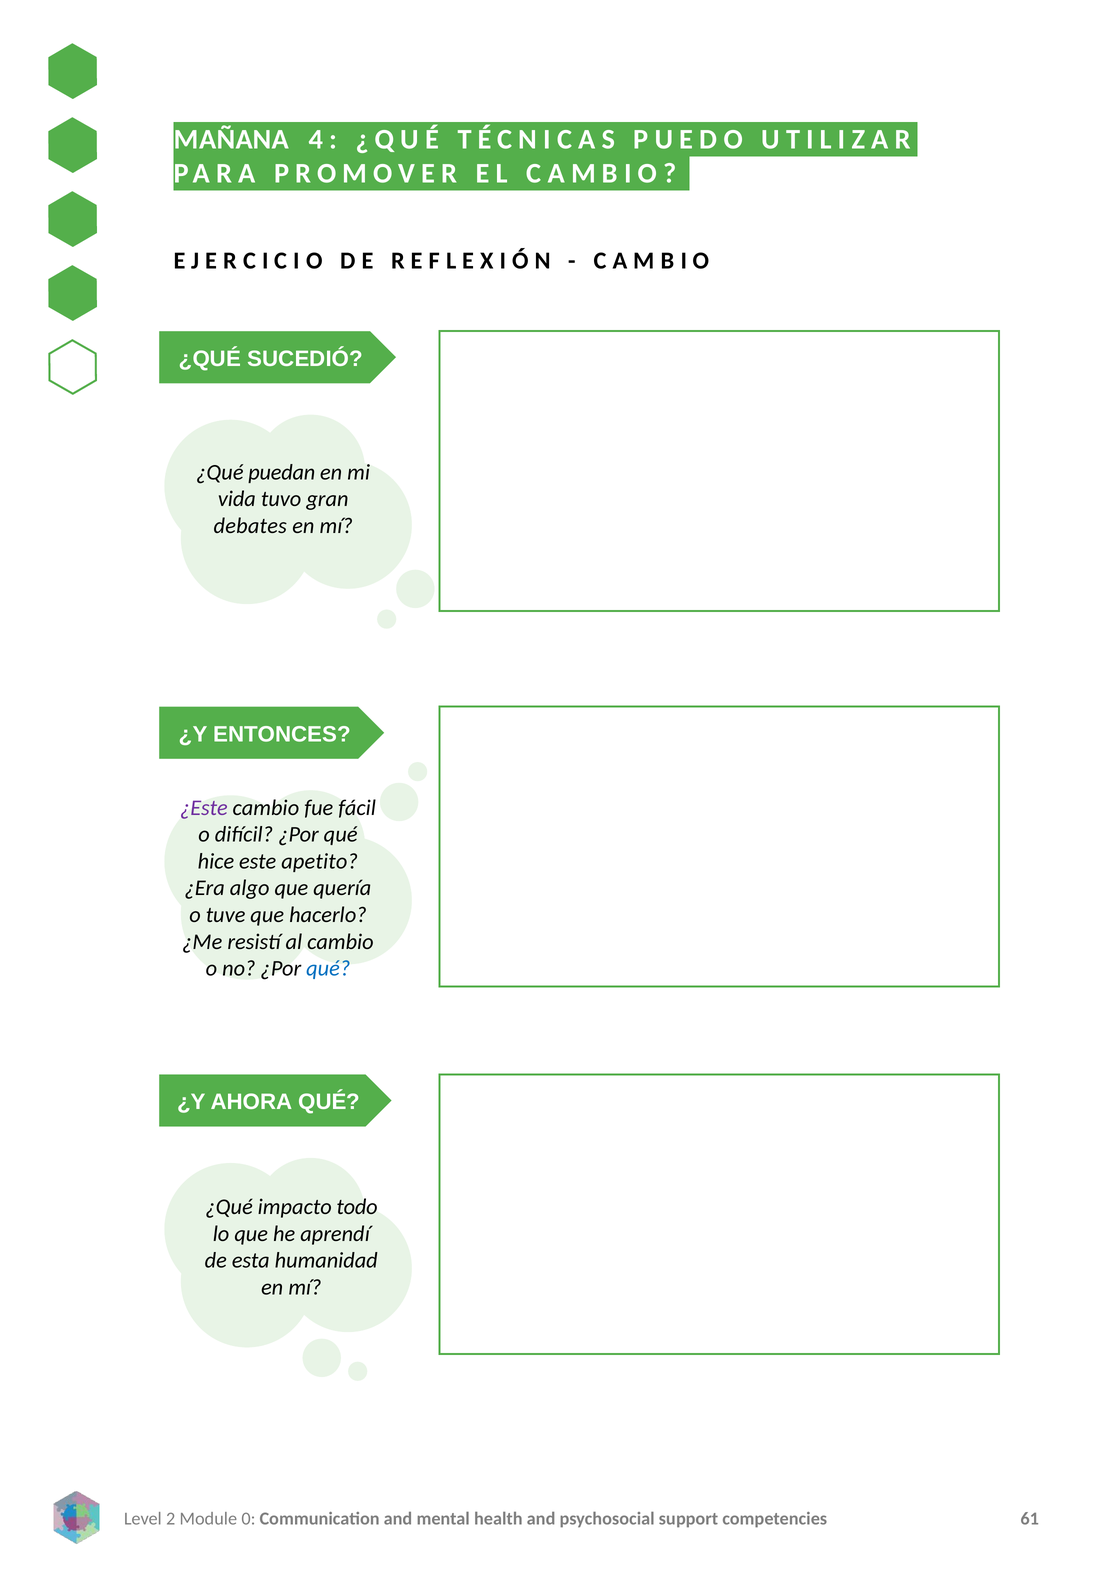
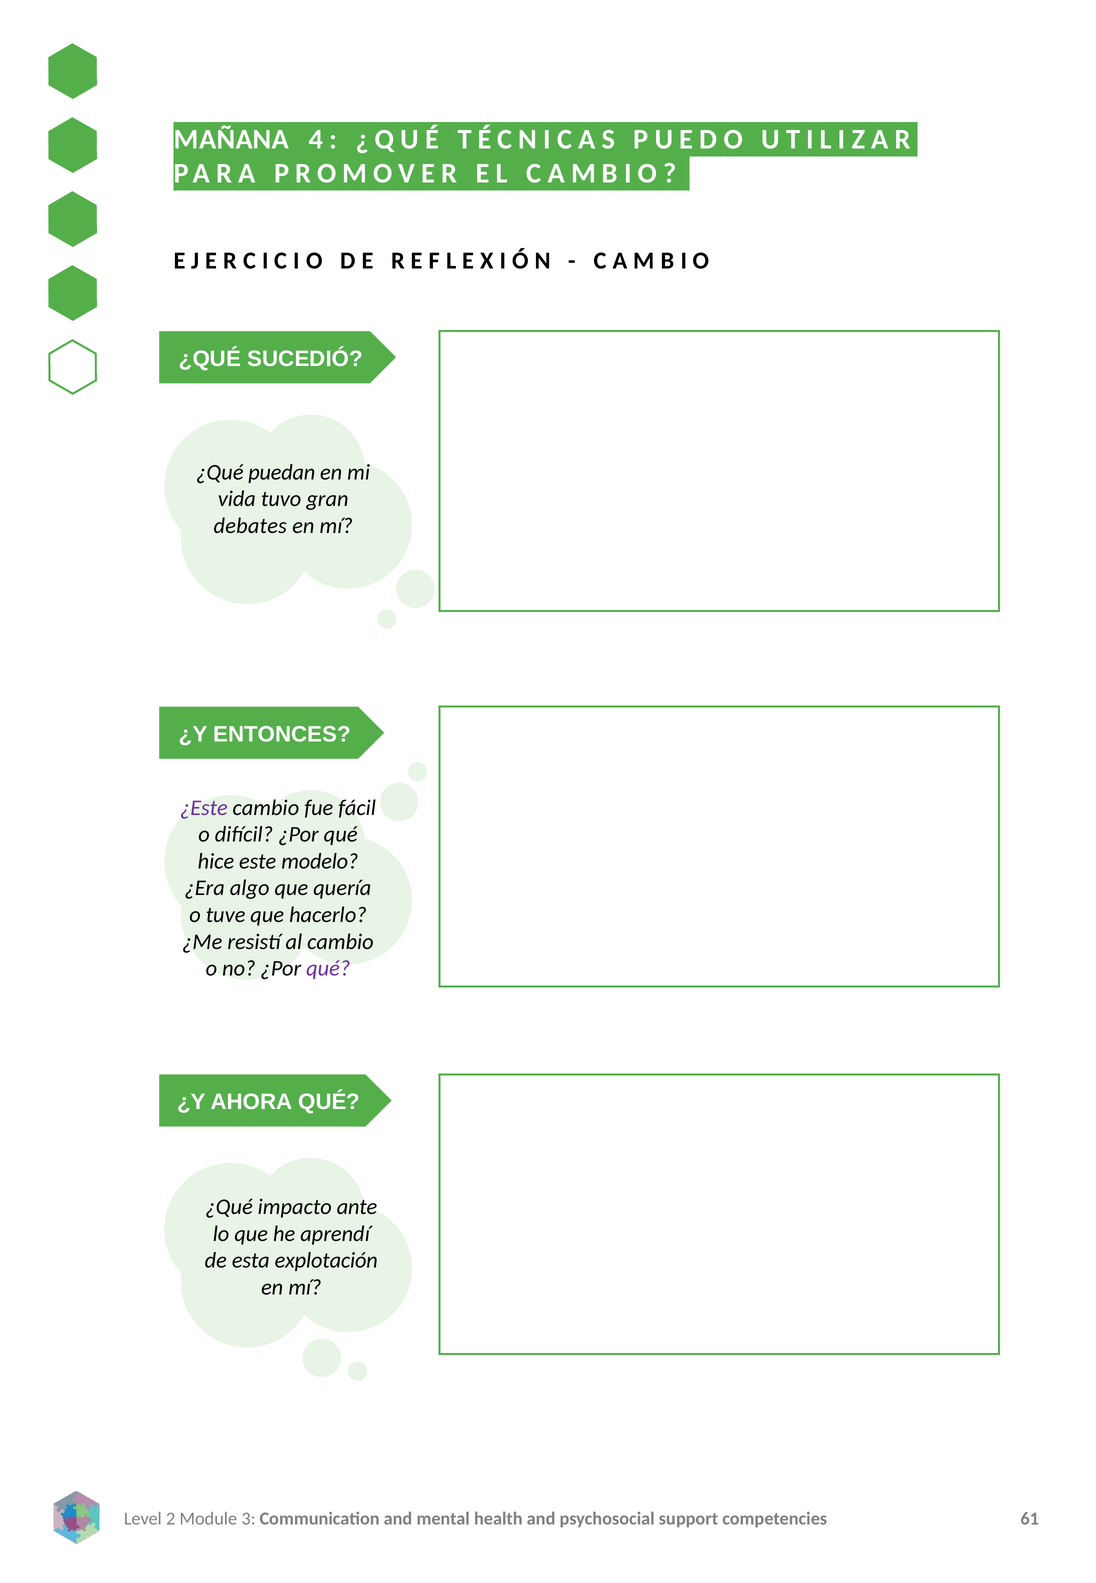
apetito: apetito -> modelo (320, 861)
qué colour: blue -> purple (328, 969)
todo: todo -> ante (357, 1207)
humanidad: humanidad -> explotación (326, 1261)
0: 0 -> 3 (248, 1519)
